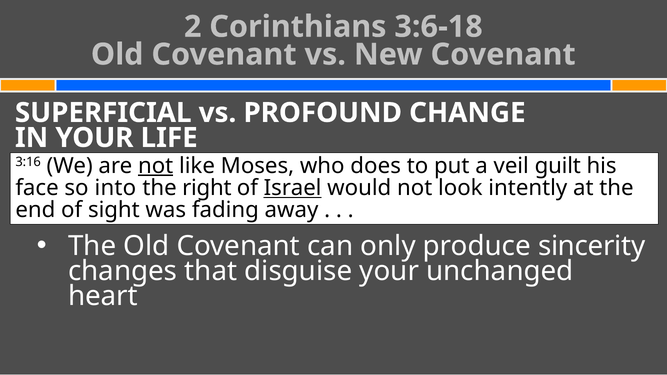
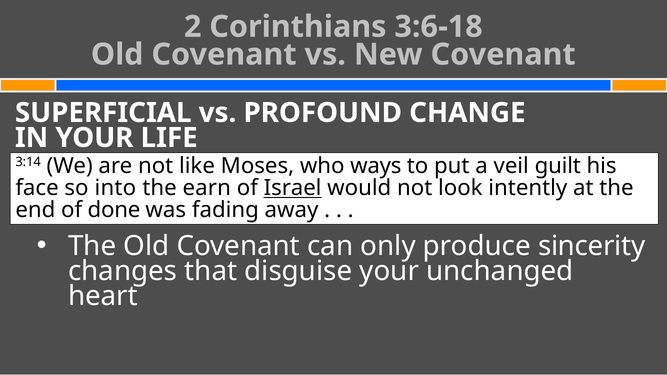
3:16: 3:16 -> 3:14 (28, 162)
not underline: present -> none (156, 166)
does: does -> ways (376, 166)
right: right -> earn (207, 188)
sight: sight -> done (114, 210)
